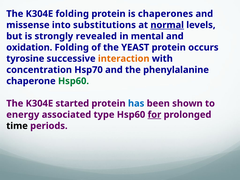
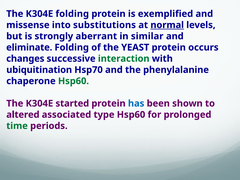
chaperones: chaperones -> exemplified (165, 14)
revealed: revealed -> aberrant (96, 36)
mental: mental -> similar (147, 36)
oxidation: oxidation -> eliminate (29, 47)
tyrosine: tyrosine -> changes (25, 59)
interaction colour: orange -> green (124, 59)
concentration: concentration -> ubiquitination (39, 70)
energy: energy -> altered (23, 115)
for underline: present -> none (154, 115)
time colour: black -> green (17, 126)
